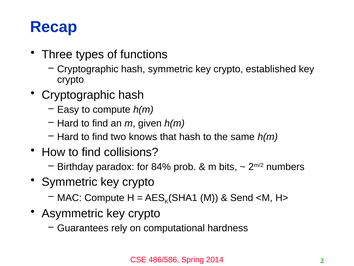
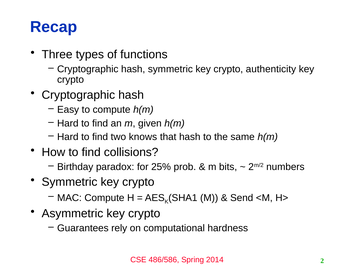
established: established -> authenticity (271, 69)
84%: 84% -> 25% (161, 167)
